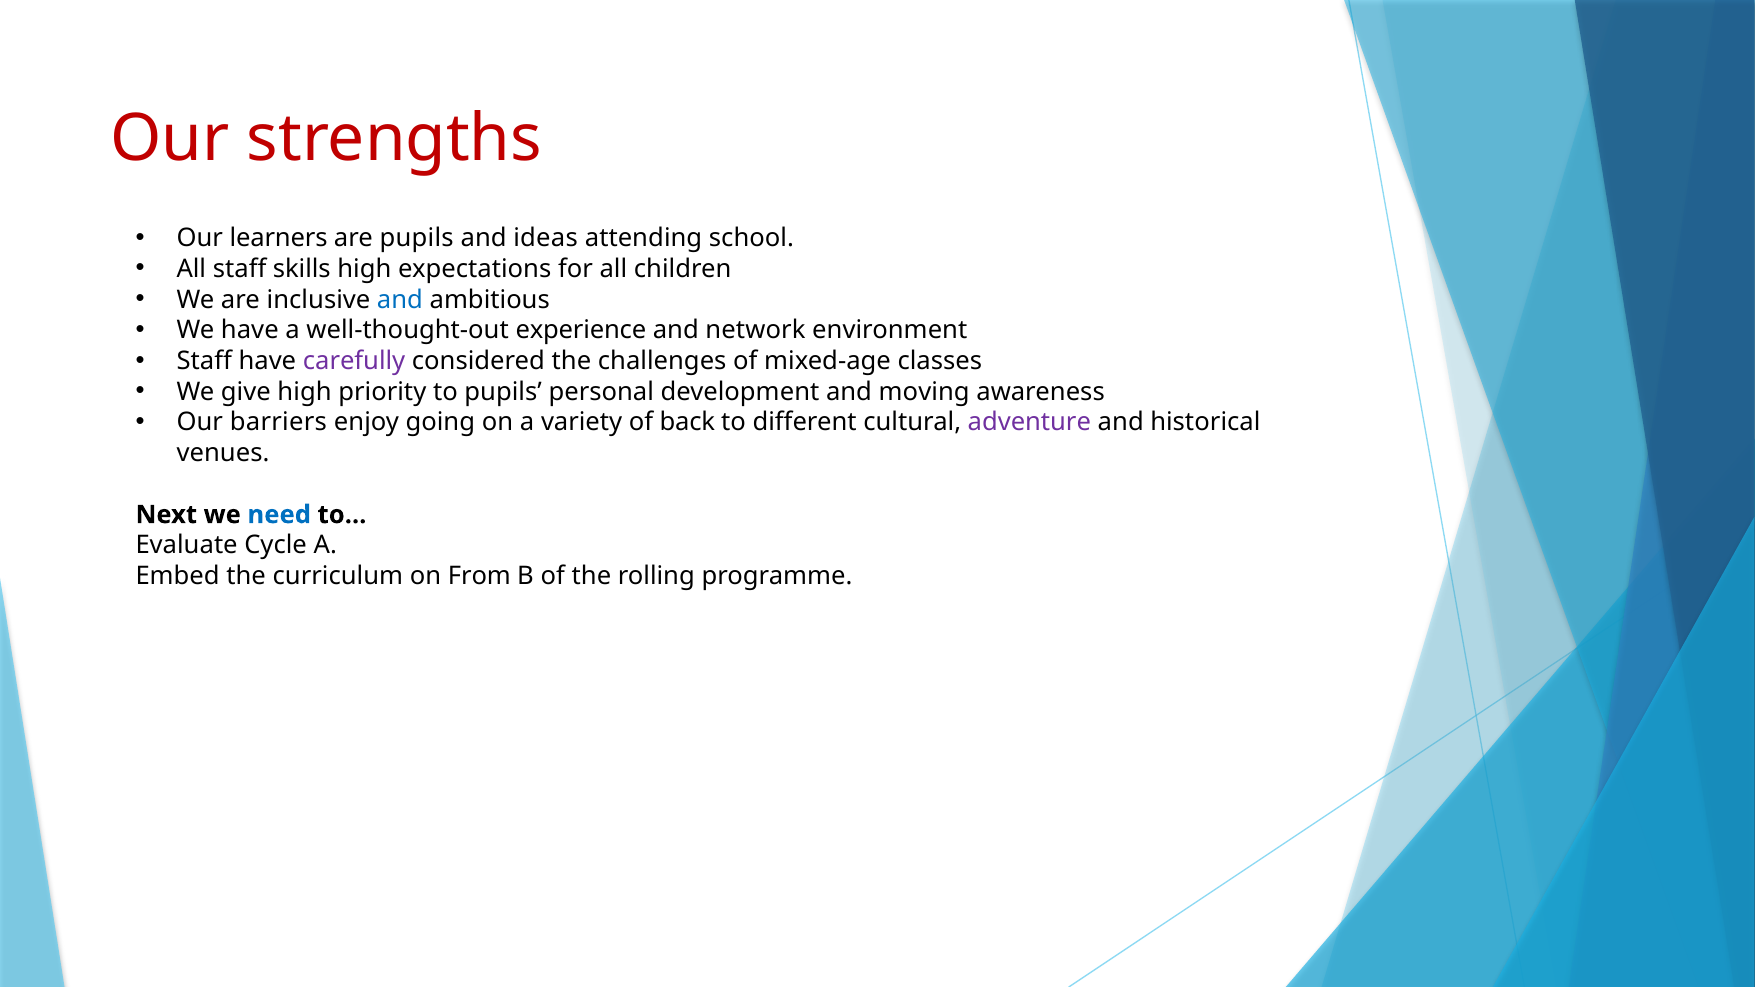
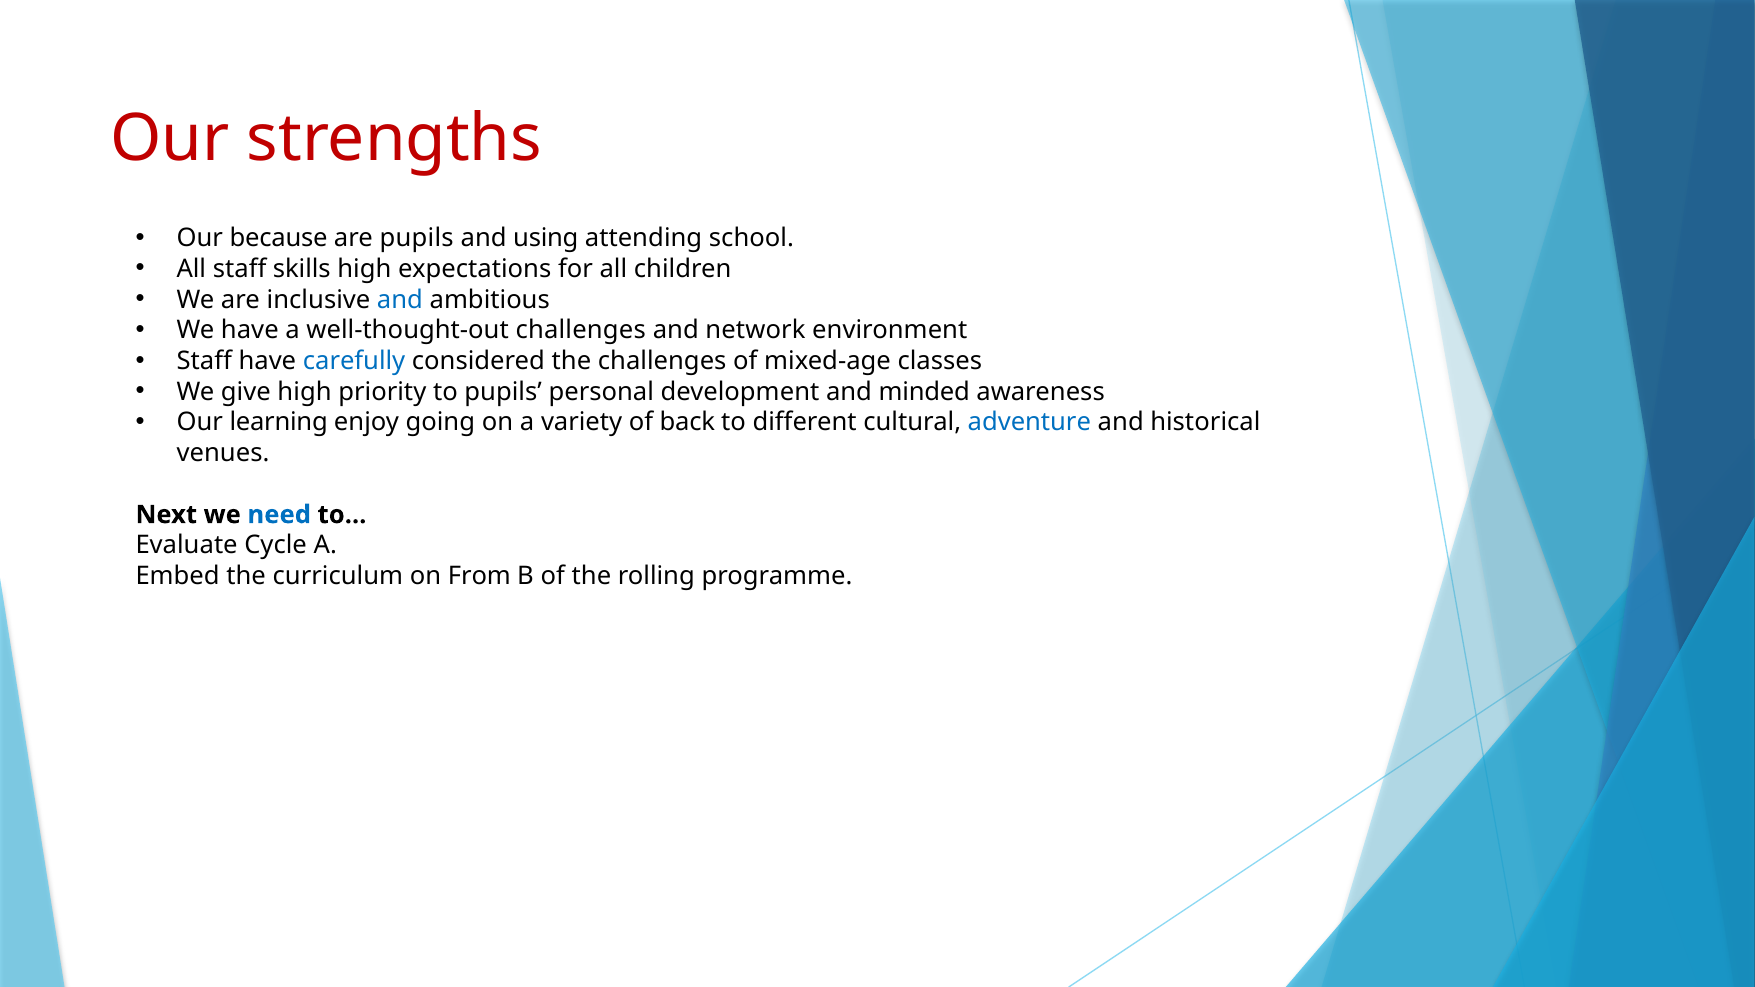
learners: learners -> because (279, 238)
ideas: ideas -> using (546, 238)
well-thought-out experience: experience -> challenges (581, 330)
carefully colour: purple -> blue (354, 361)
moving: moving -> minded (924, 392)
barriers: barriers -> learning (279, 423)
adventure colour: purple -> blue (1029, 423)
